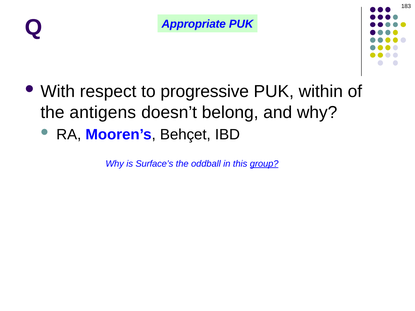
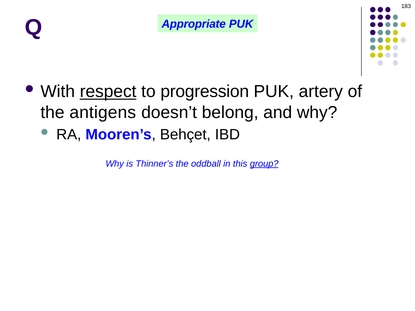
respect underline: none -> present (108, 92)
progressive: progressive -> progression (205, 92)
within: within -> artery (321, 92)
Surface’s: Surface’s -> Thinner’s (154, 164)
